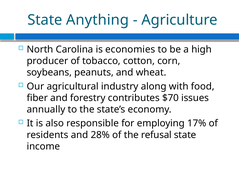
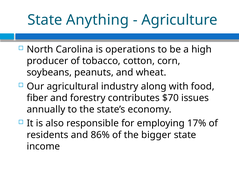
economies: economies -> operations (130, 49)
28%: 28% -> 86% (100, 135)
refusal: refusal -> bigger (156, 135)
